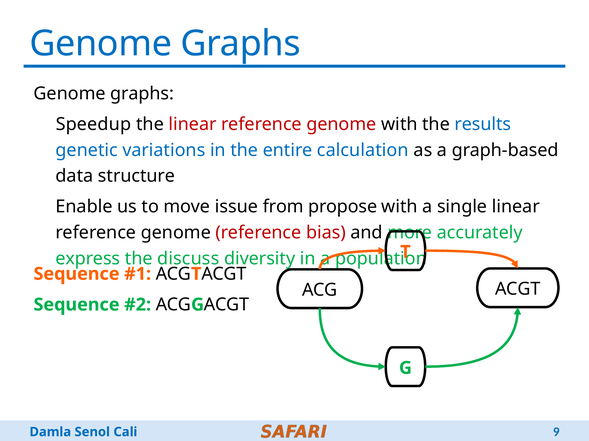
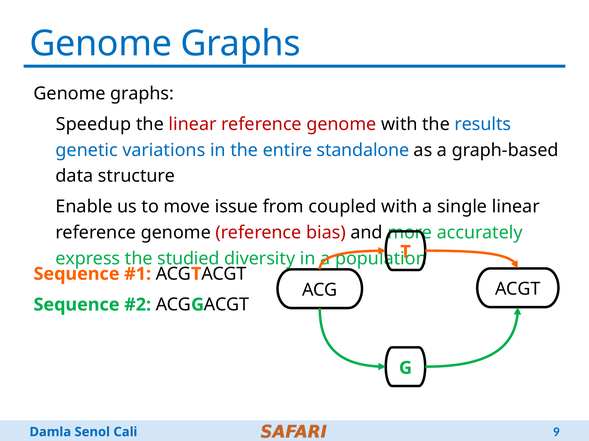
calculation: calculation -> standalone (363, 150)
propose: propose -> coupled (342, 207)
discuss: discuss -> studied (188, 259)
